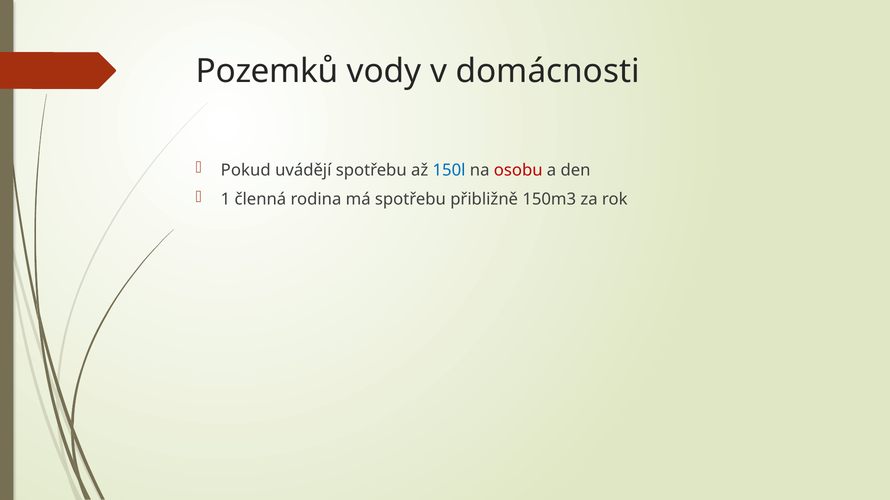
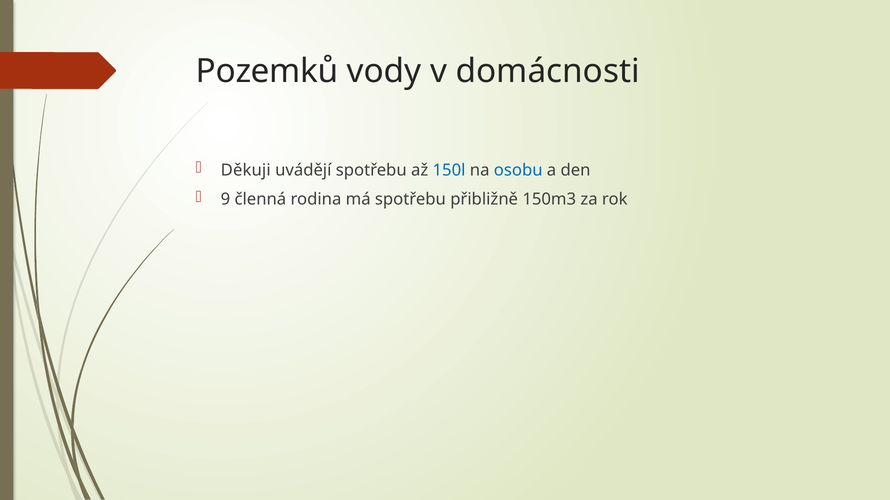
Pokud: Pokud -> Děkuji (246, 170)
osobu colour: red -> blue (518, 170)
1: 1 -> 9 (225, 200)
